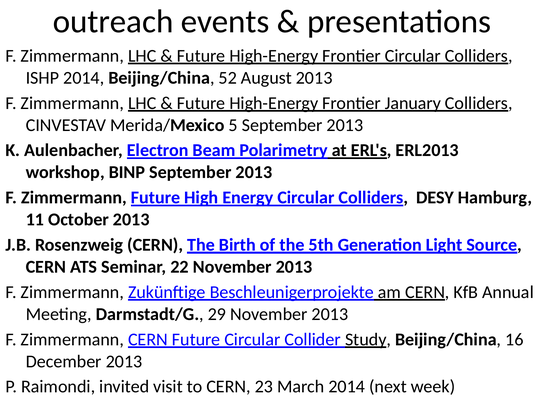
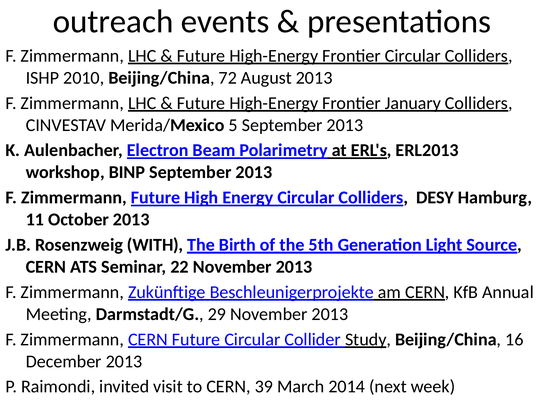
ISHP 2014: 2014 -> 2010 (84, 78)
52: 52 -> 72 (228, 78)
Rosenzweig CERN: CERN -> WITH (155, 245)
23: 23 -> 39 (264, 387)
